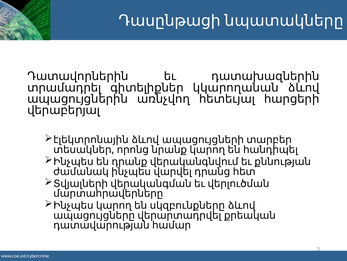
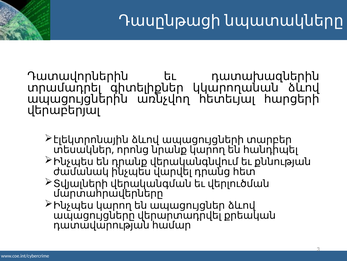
սկզբունքները: սկզբունքները -> ապացույցներ (187, 205)
